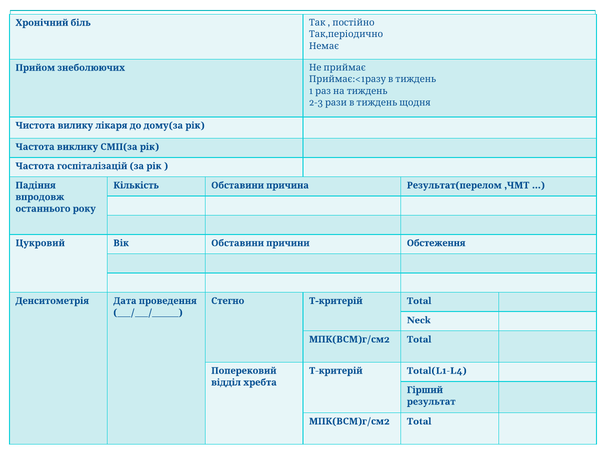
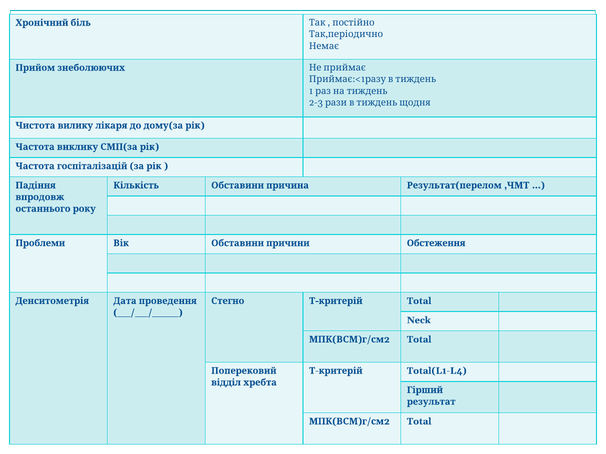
Цукровий: Цукровий -> Проблеми (40, 243)
